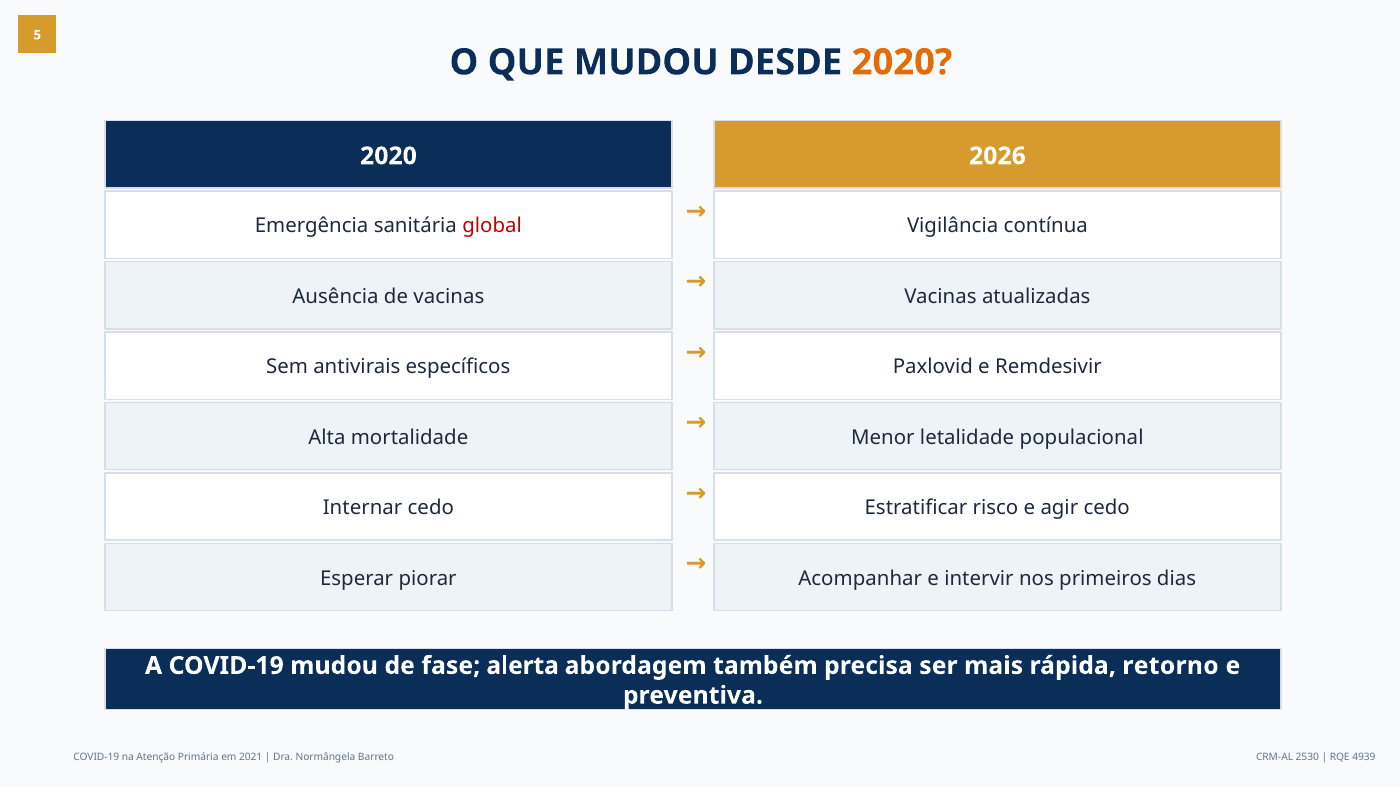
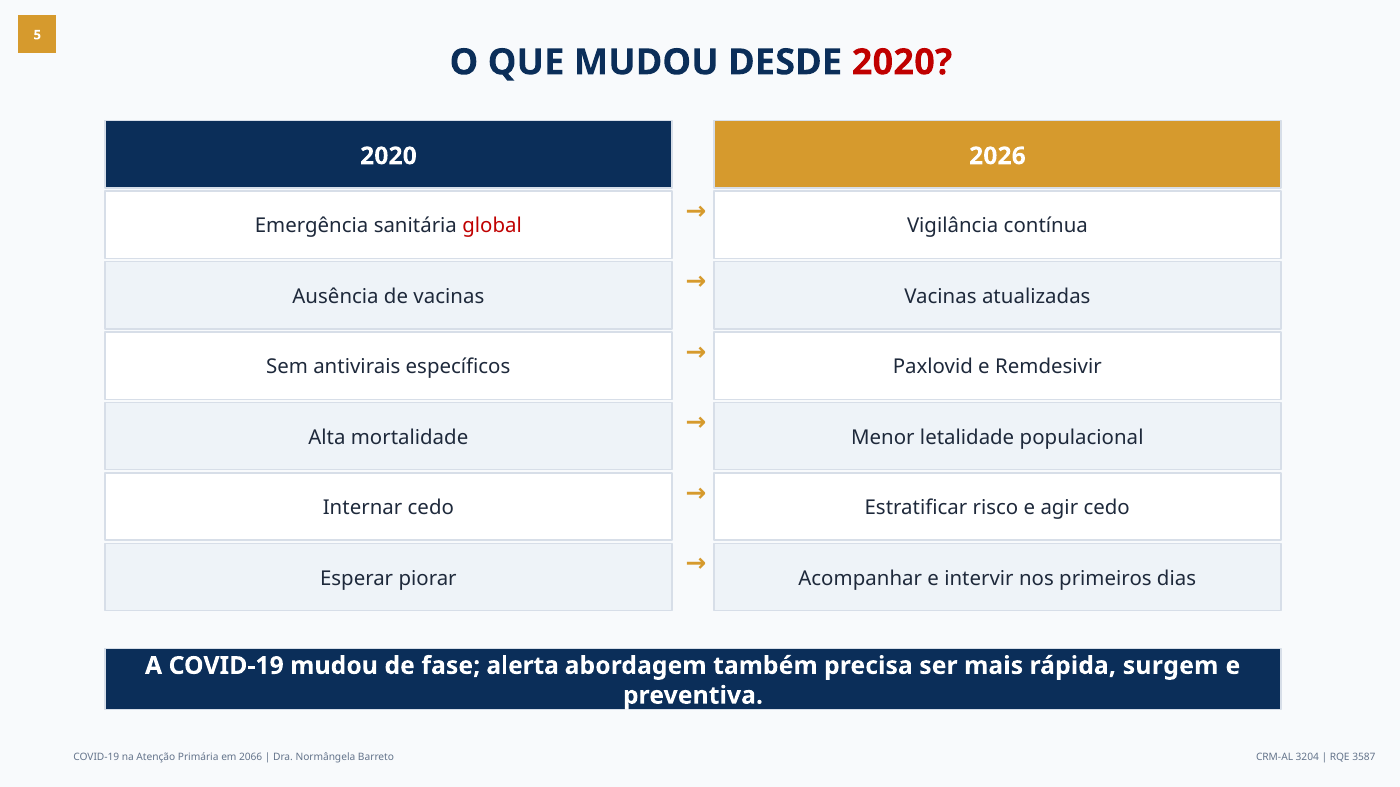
2020 colour: orange -> red (902, 62)
retorno: retorno -> surgem (1171, 666)
2021: 2021 -> 2066 (251, 758)
2530: 2530 -> 3204 (1307, 758)
4939: 4939 -> 3587 (1364, 758)
